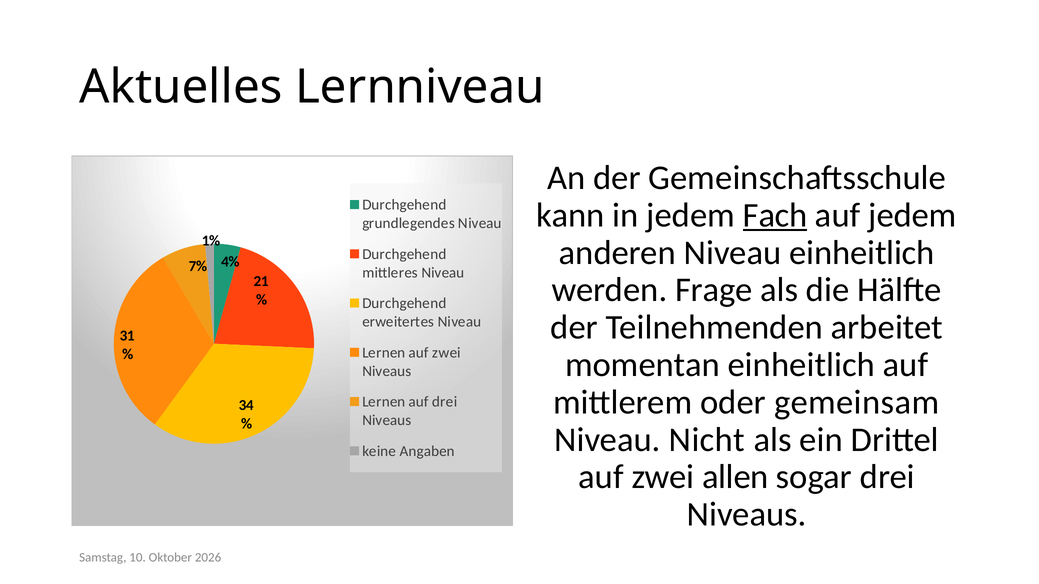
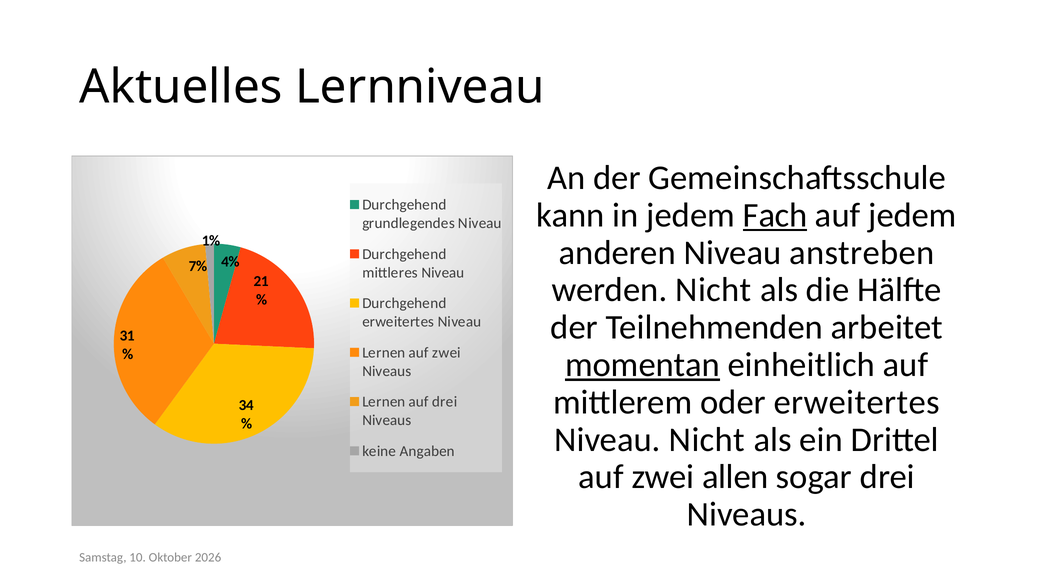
Niveau einheitlich: einheitlich -> anstreben (862, 253)
Frage: Frage -> Nicht (713, 290)
momentan underline: none -> present (643, 365)
oder gemeinsam: gemeinsam -> erweitertes (857, 403)
